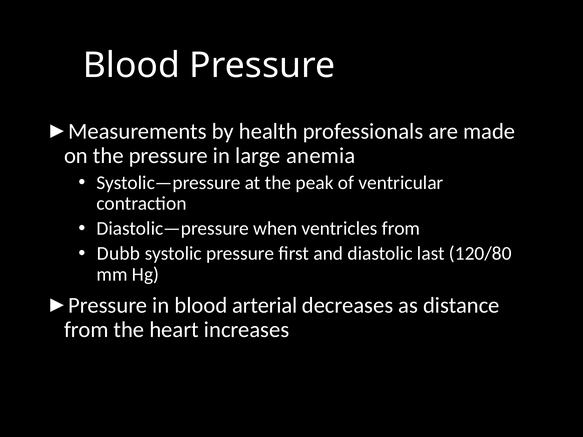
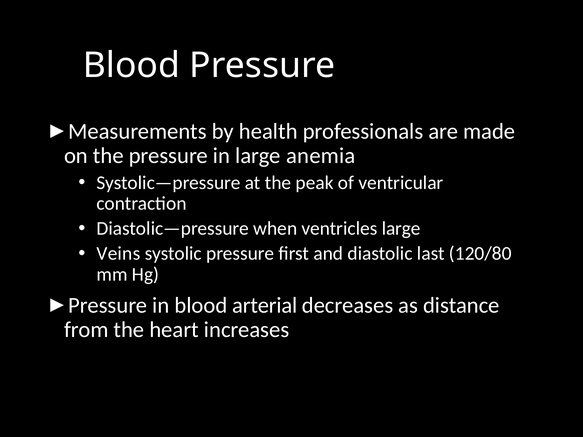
ventricles from: from -> large (401, 229)
Dubb: Dubb -> Veins (118, 254)
